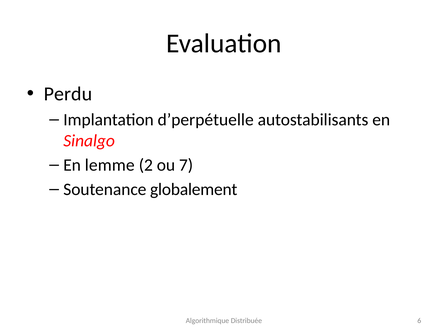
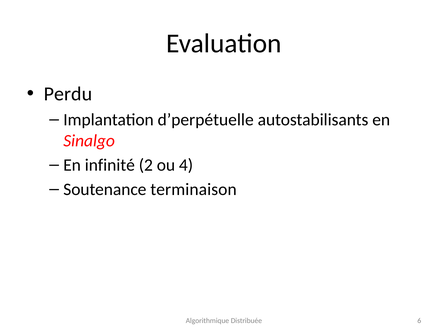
lemme: lemme -> infinité (110, 165)
7: 7 -> 4 (186, 165)
globalement: globalement -> terminaison (194, 189)
